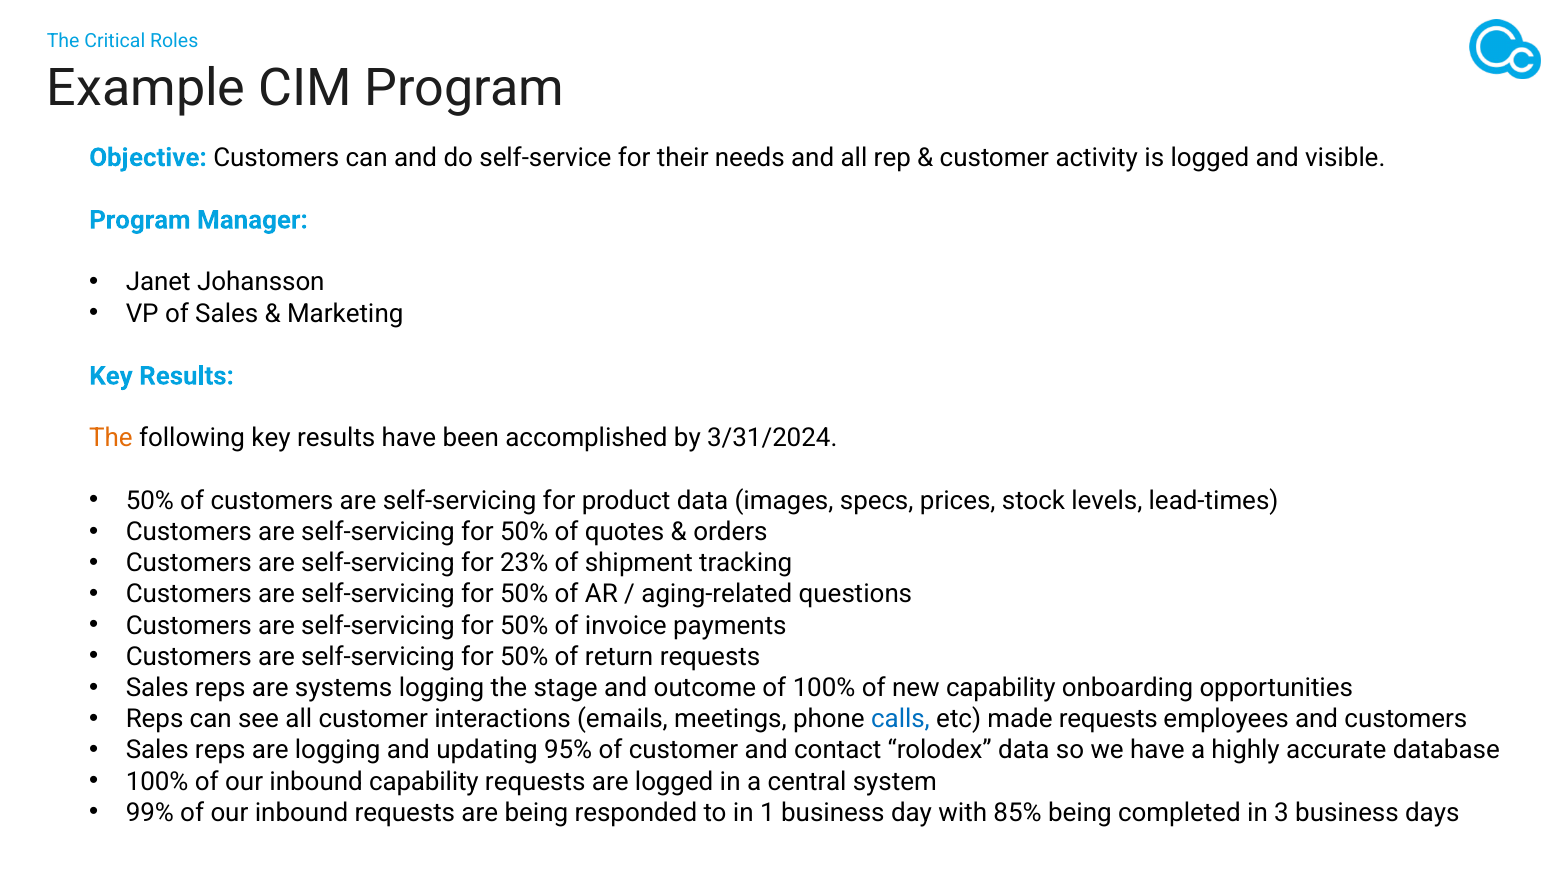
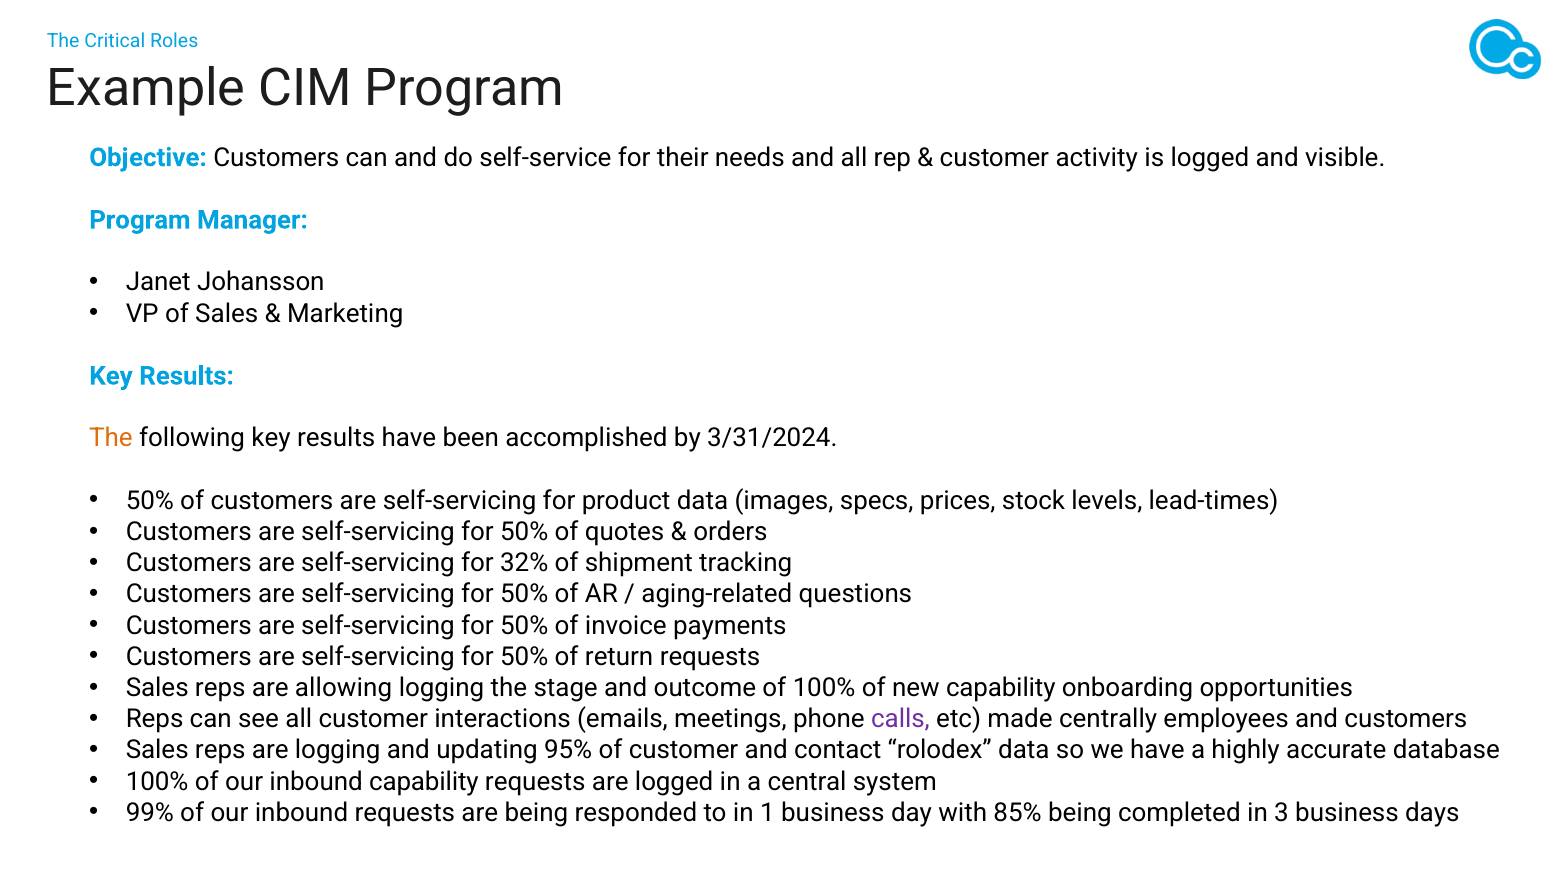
23%: 23% -> 32% (524, 563)
systems: systems -> allowing (344, 688)
calls colour: blue -> purple (900, 719)
made requests: requests -> centrally (1108, 719)
